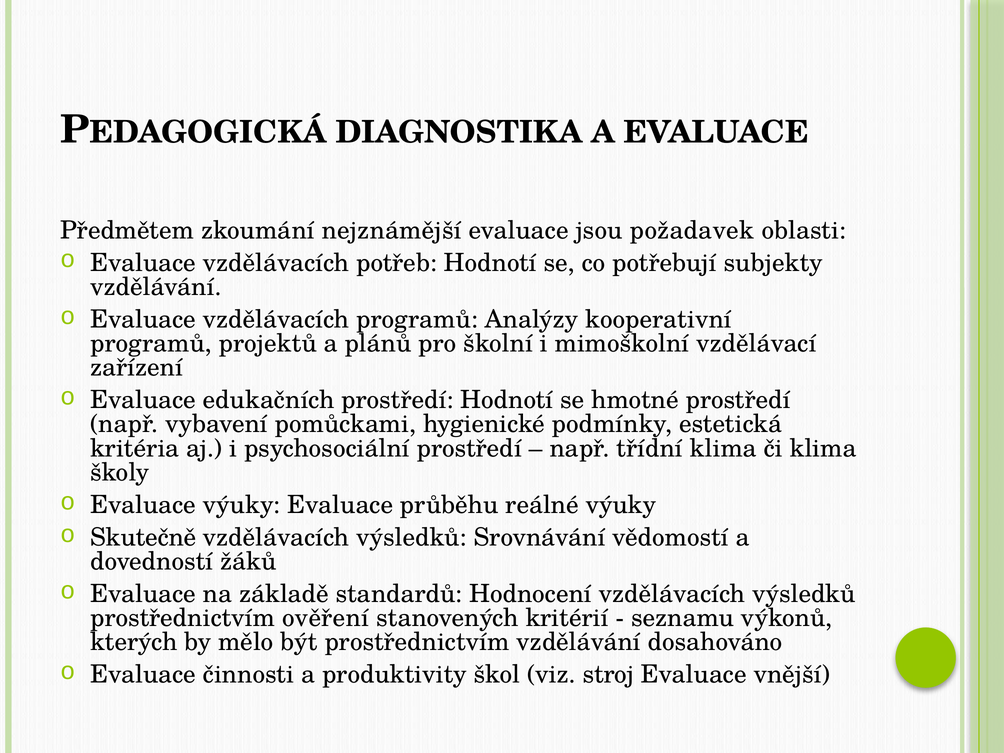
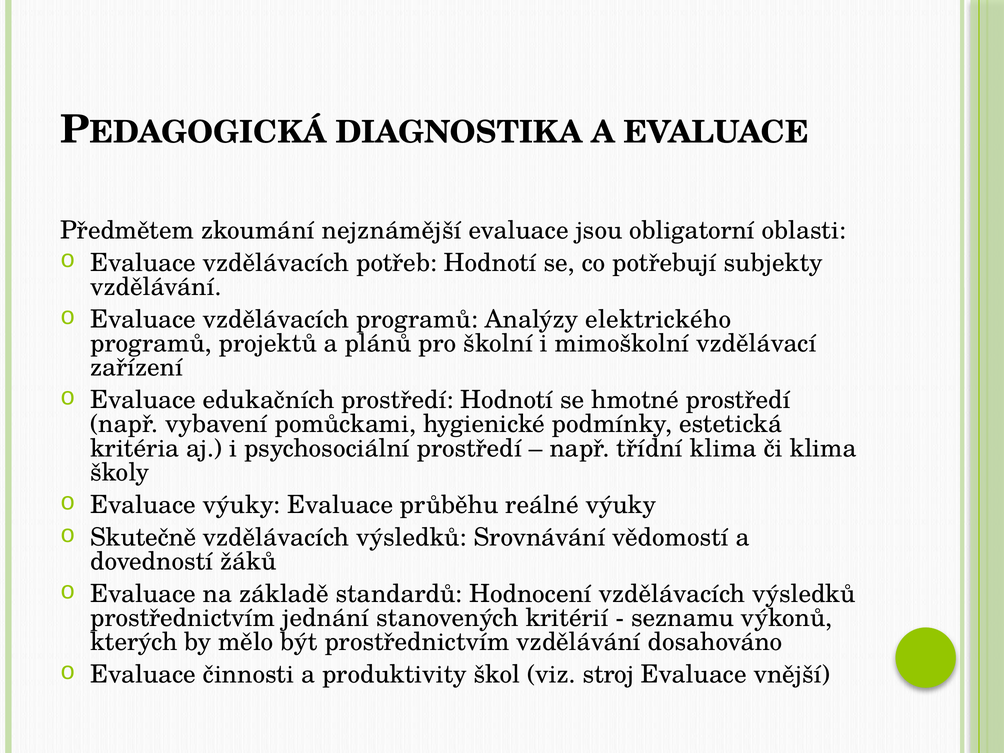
požadavek: požadavek -> obligatorní (692, 230)
kooperativní: kooperativní -> elektrického (658, 319)
ověření: ověření -> jednání (326, 618)
